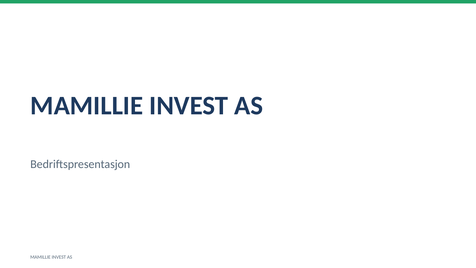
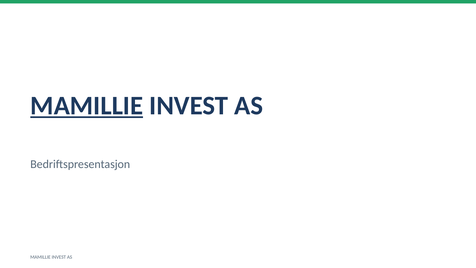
MAMILLIE underline: none -> present (87, 106)
